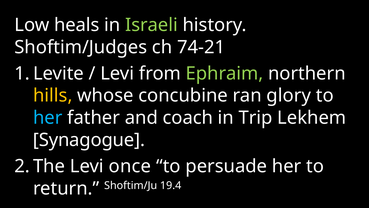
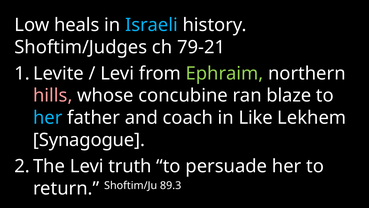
Israeli colour: light green -> light blue (151, 25)
74-21: 74-21 -> 79-21 (201, 47)
hills colour: yellow -> pink (53, 95)
glory: glory -> blaze (289, 95)
Trip: Trip -> Like (256, 118)
once: once -> truth (130, 166)
19.4: 19.4 -> 89.3 (171, 185)
